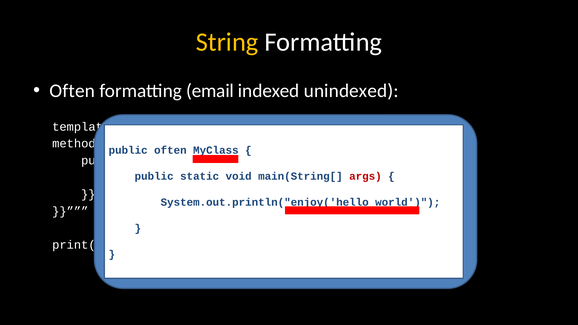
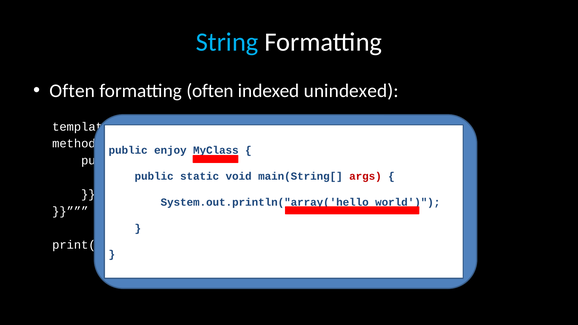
String colour: yellow -> light blue (227, 42)
formatting email: email -> often (210, 91)
often: often -> enjoy (170, 150)
System.out.println("enjoy('hello: System.out.println("enjoy('hello -> System.out.println("array('hello (265, 202)
